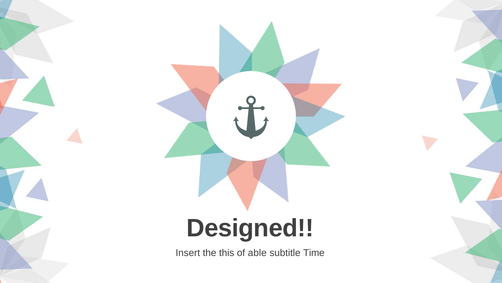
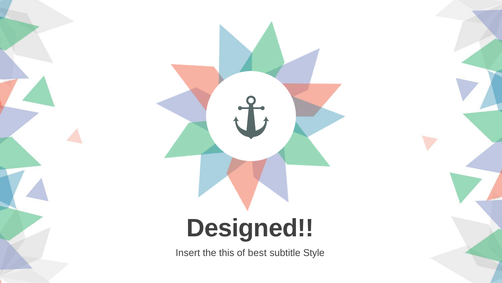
able: able -> best (257, 253)
Time: Time -> Style (314, 253)
